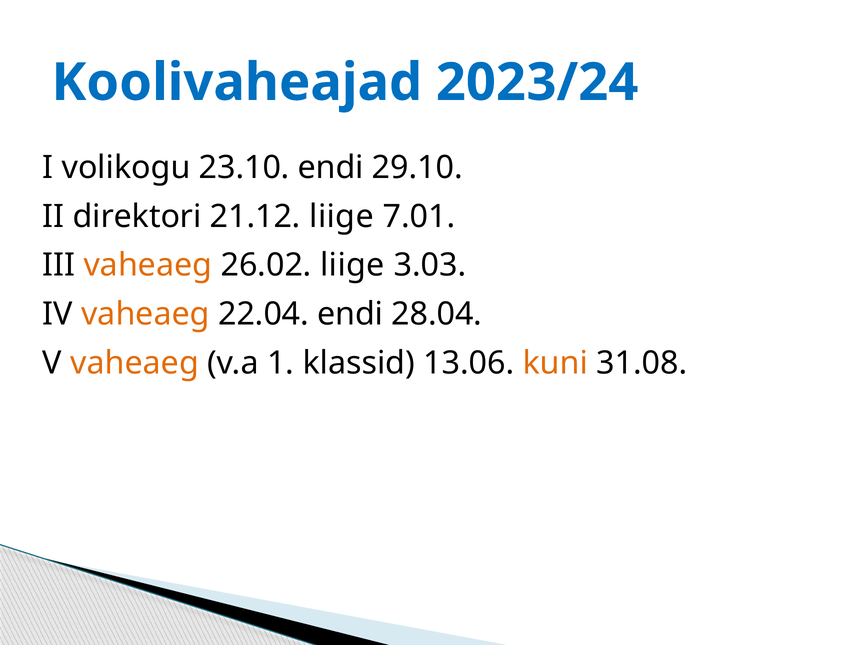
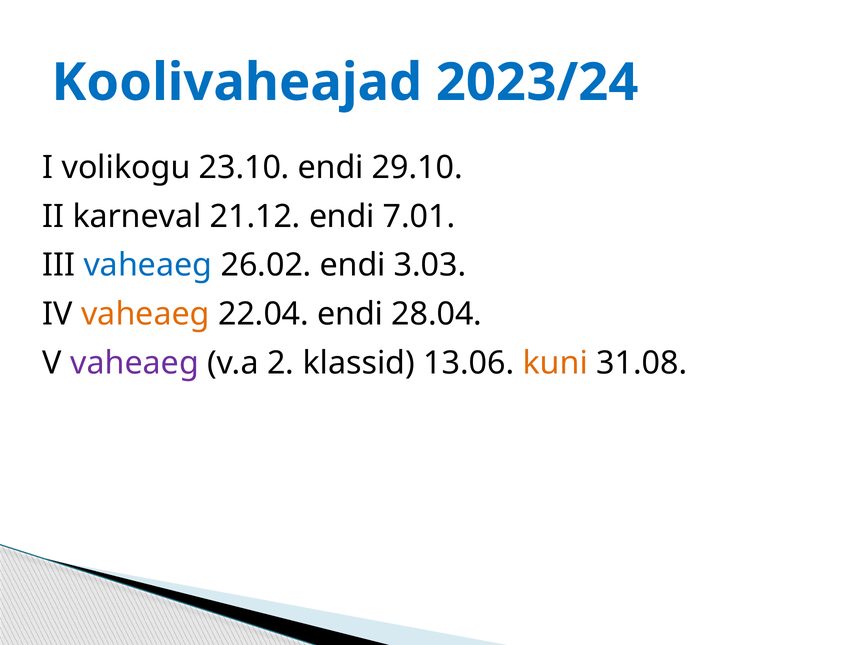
direktori: direktori -> karneval (137, 217)
21.12 liige: liige -> endi (342, 217)
vaheaeg colour: orange -> blue (148, 265)
26.02 liige: liige -> endi (353, 265)
vaheaeg colour: orange -> purple (134, 363)
1: 1 -> 2 (281, 363)
